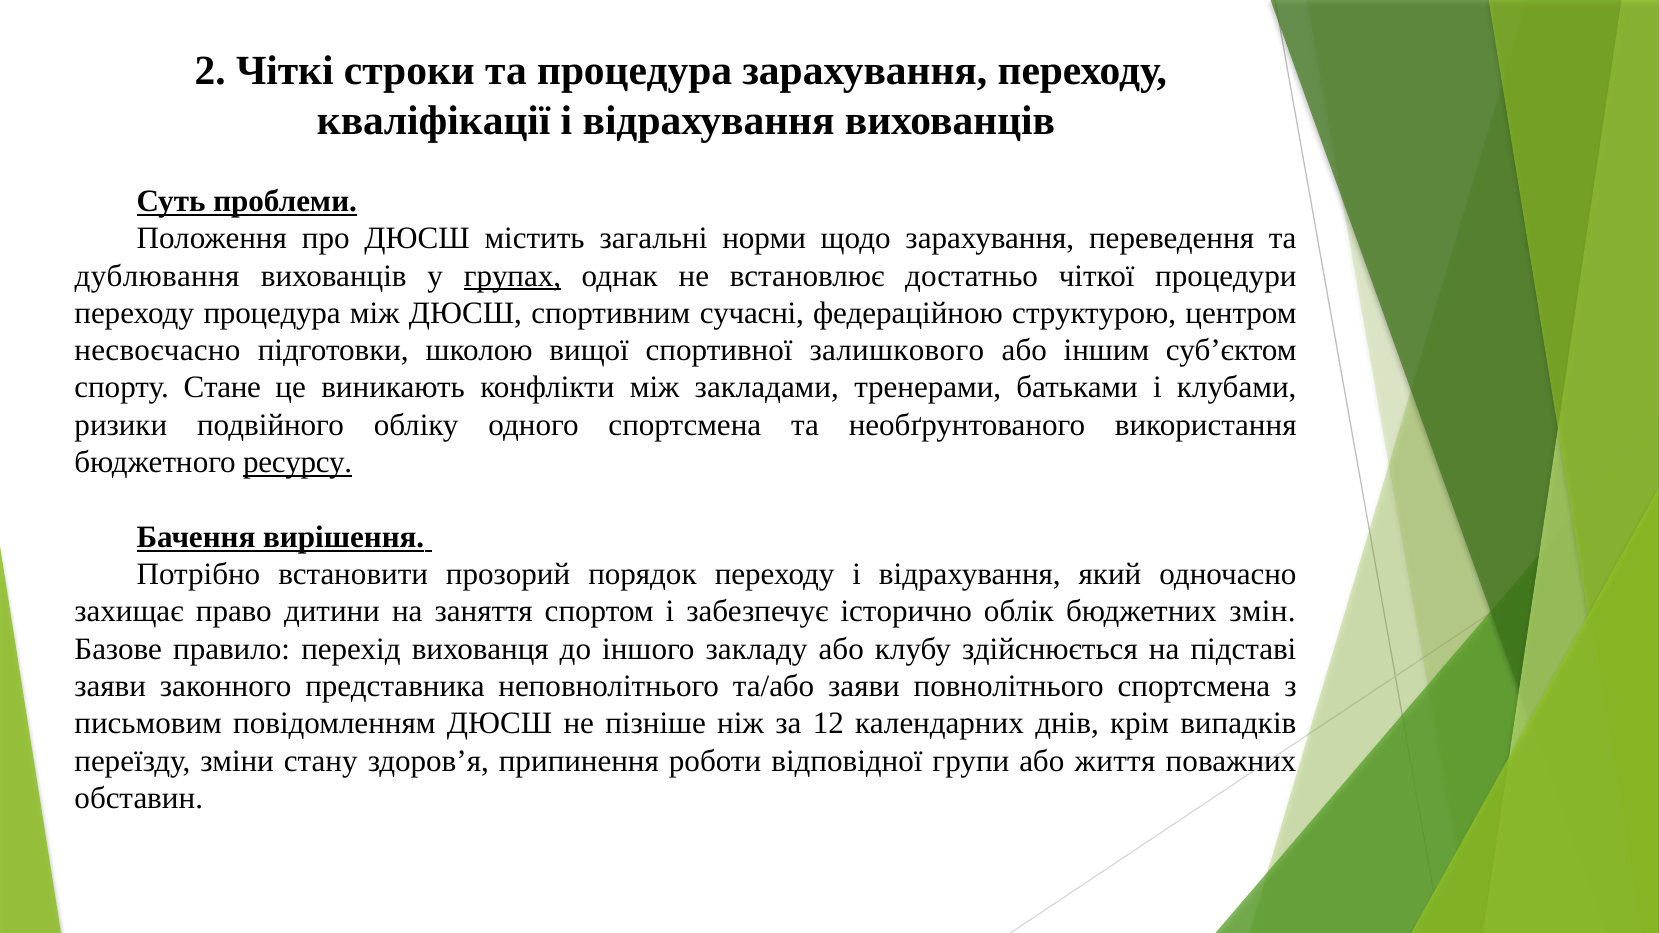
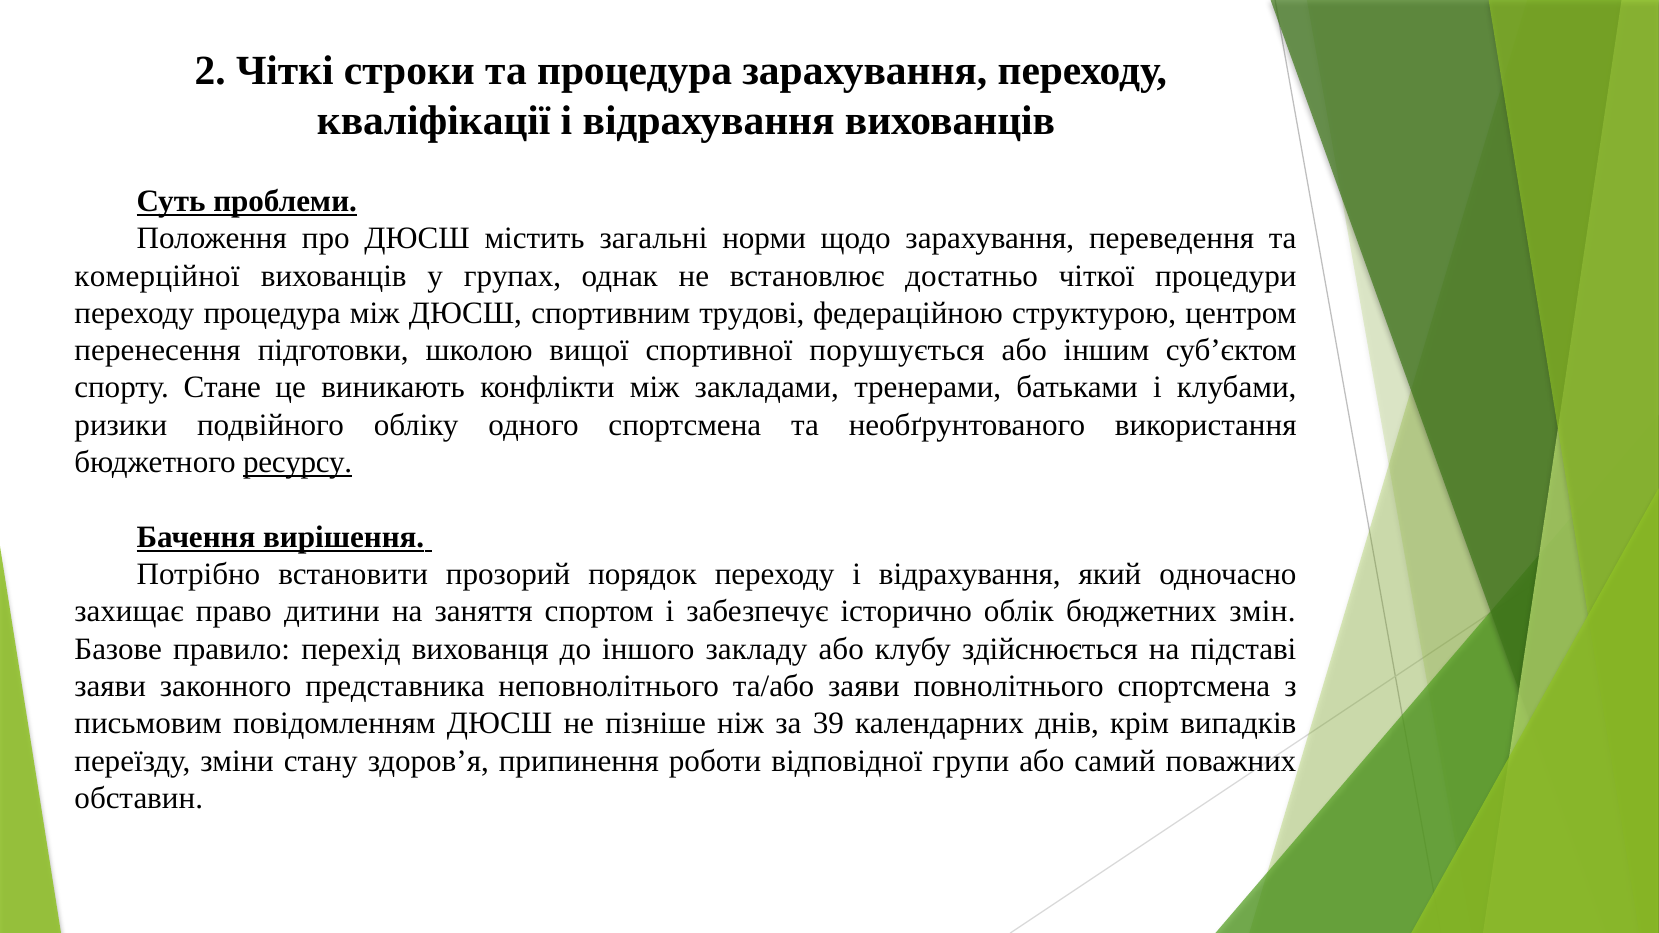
дублювання: дублювання -> комерційної (157, 276)
групах underline: present -> none (512, 276)
сучасні: сучасні -> трудові (752, 313)
несвоєчасно: несвоєчасно -> перенесення (158, 350)
залишкового: залишкового -> порушується (897, 350)
12: 12 -> 39 (828, 724)
життя: життя -> самий (1115, 761)
